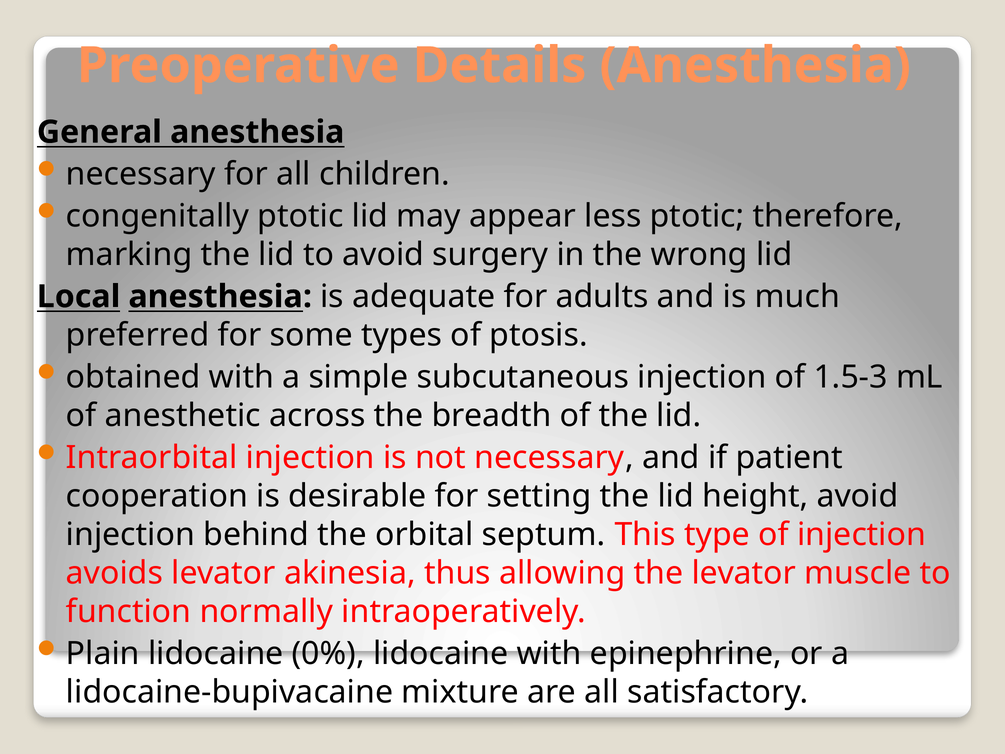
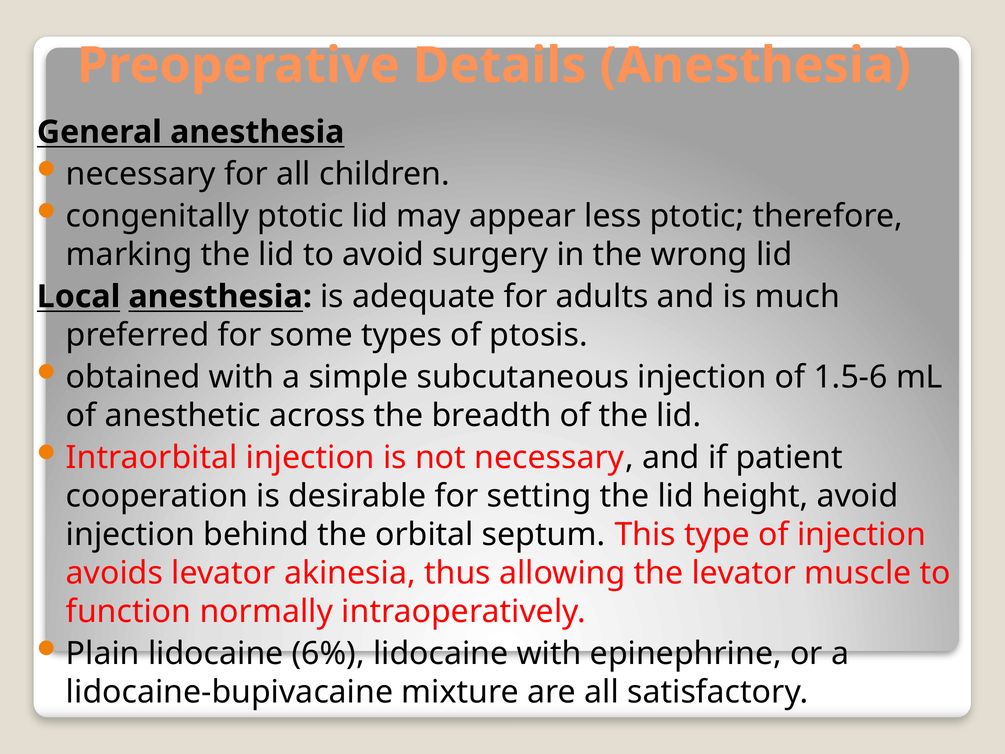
1.5-3: 1.5-3 -> 1.5-6 (851, 377)
0%: 0% -> 6% (328, 653)
